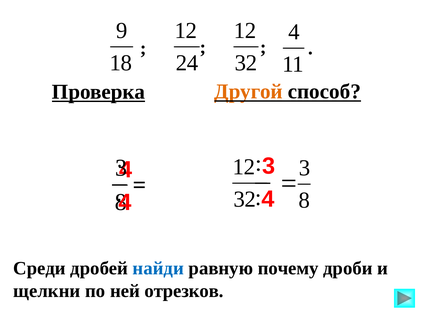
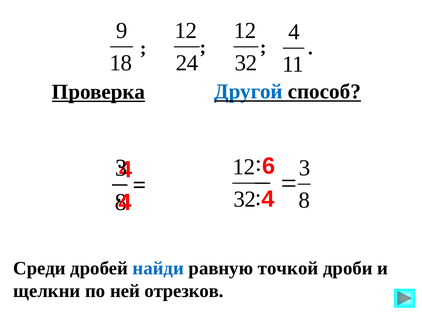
Другой colour: orange -> blue (249, 92)
3: 3 -> 6 (269, 166)
почему: почему -> точкой (288, 268)
